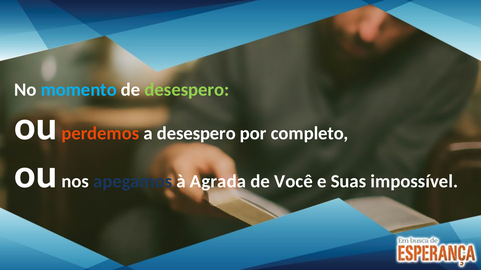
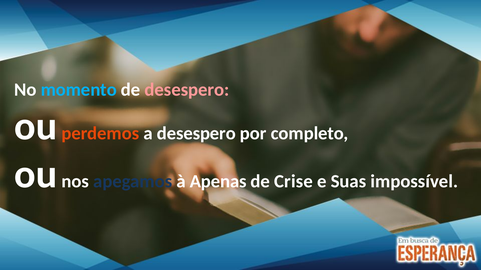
desespero colour: light green -> pink (187, 90)
Agrada: Agrada -> Apenas (218, 182)
Você: Você -> Crise (294, 182)
